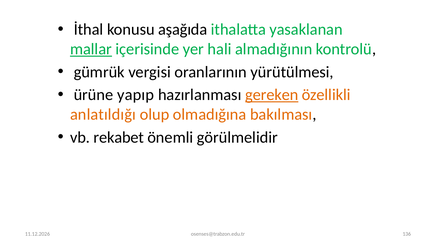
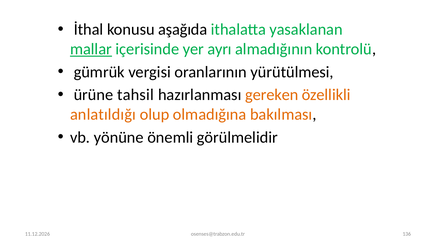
hali: hali -> ayrı (220, 49)
yapıp: yapıp -> tahsil (136, 95)
gereken underline: present -> none (272, 95)
rekabet: rekabet -> yönüne (119, 138)
